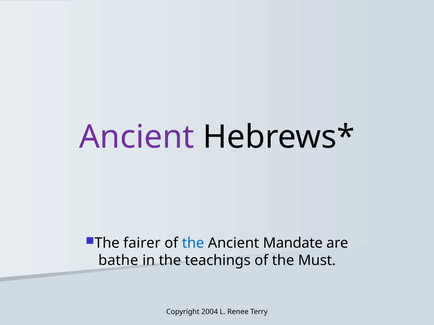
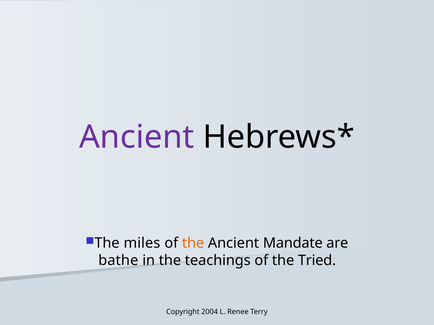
fairer: fairer -> miles (142, 243)
the colour: blue -> orange (193, 243)
Must: Must -> Tried (317, 261)
